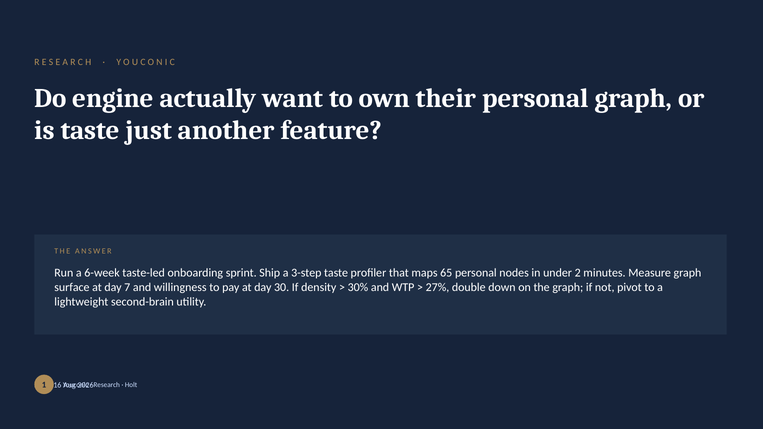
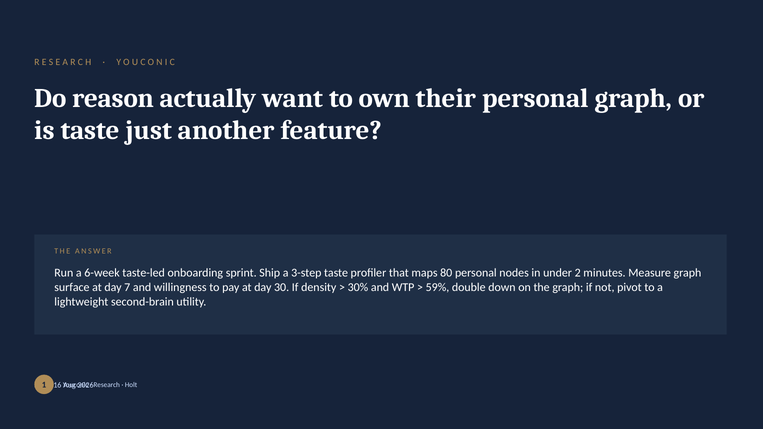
engine: engine -> reason (113, 98)
65: 65 -> 80 (446, 273)
27%: 27% -> 59% (437, 287)
